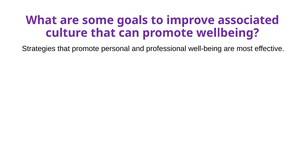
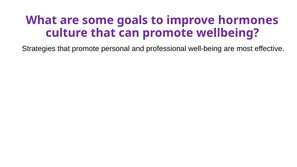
associated: associated -> hormones (248, 20)
